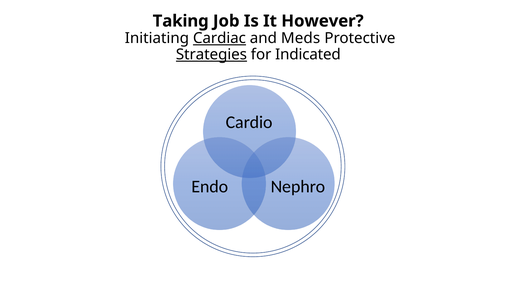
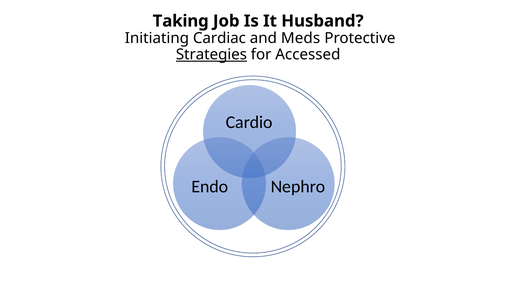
However: However -> Husband (322, 21)
Cardiac underline: present -> none (219, 38)
Indicated: Indicated -> Accessed (308, 55)
